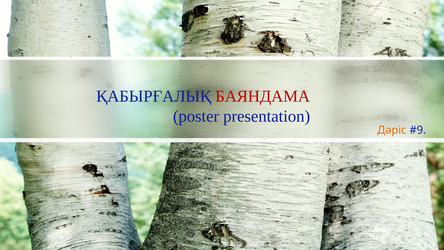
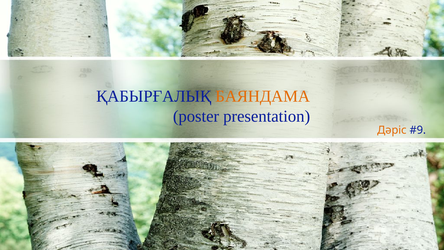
БАЯНДАМА colour: red -> orange (263, 96)
